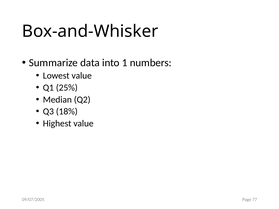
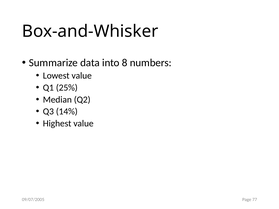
1: 1 -> 8 (125, 63)
18%: 18% -> 14% (67, 112)
